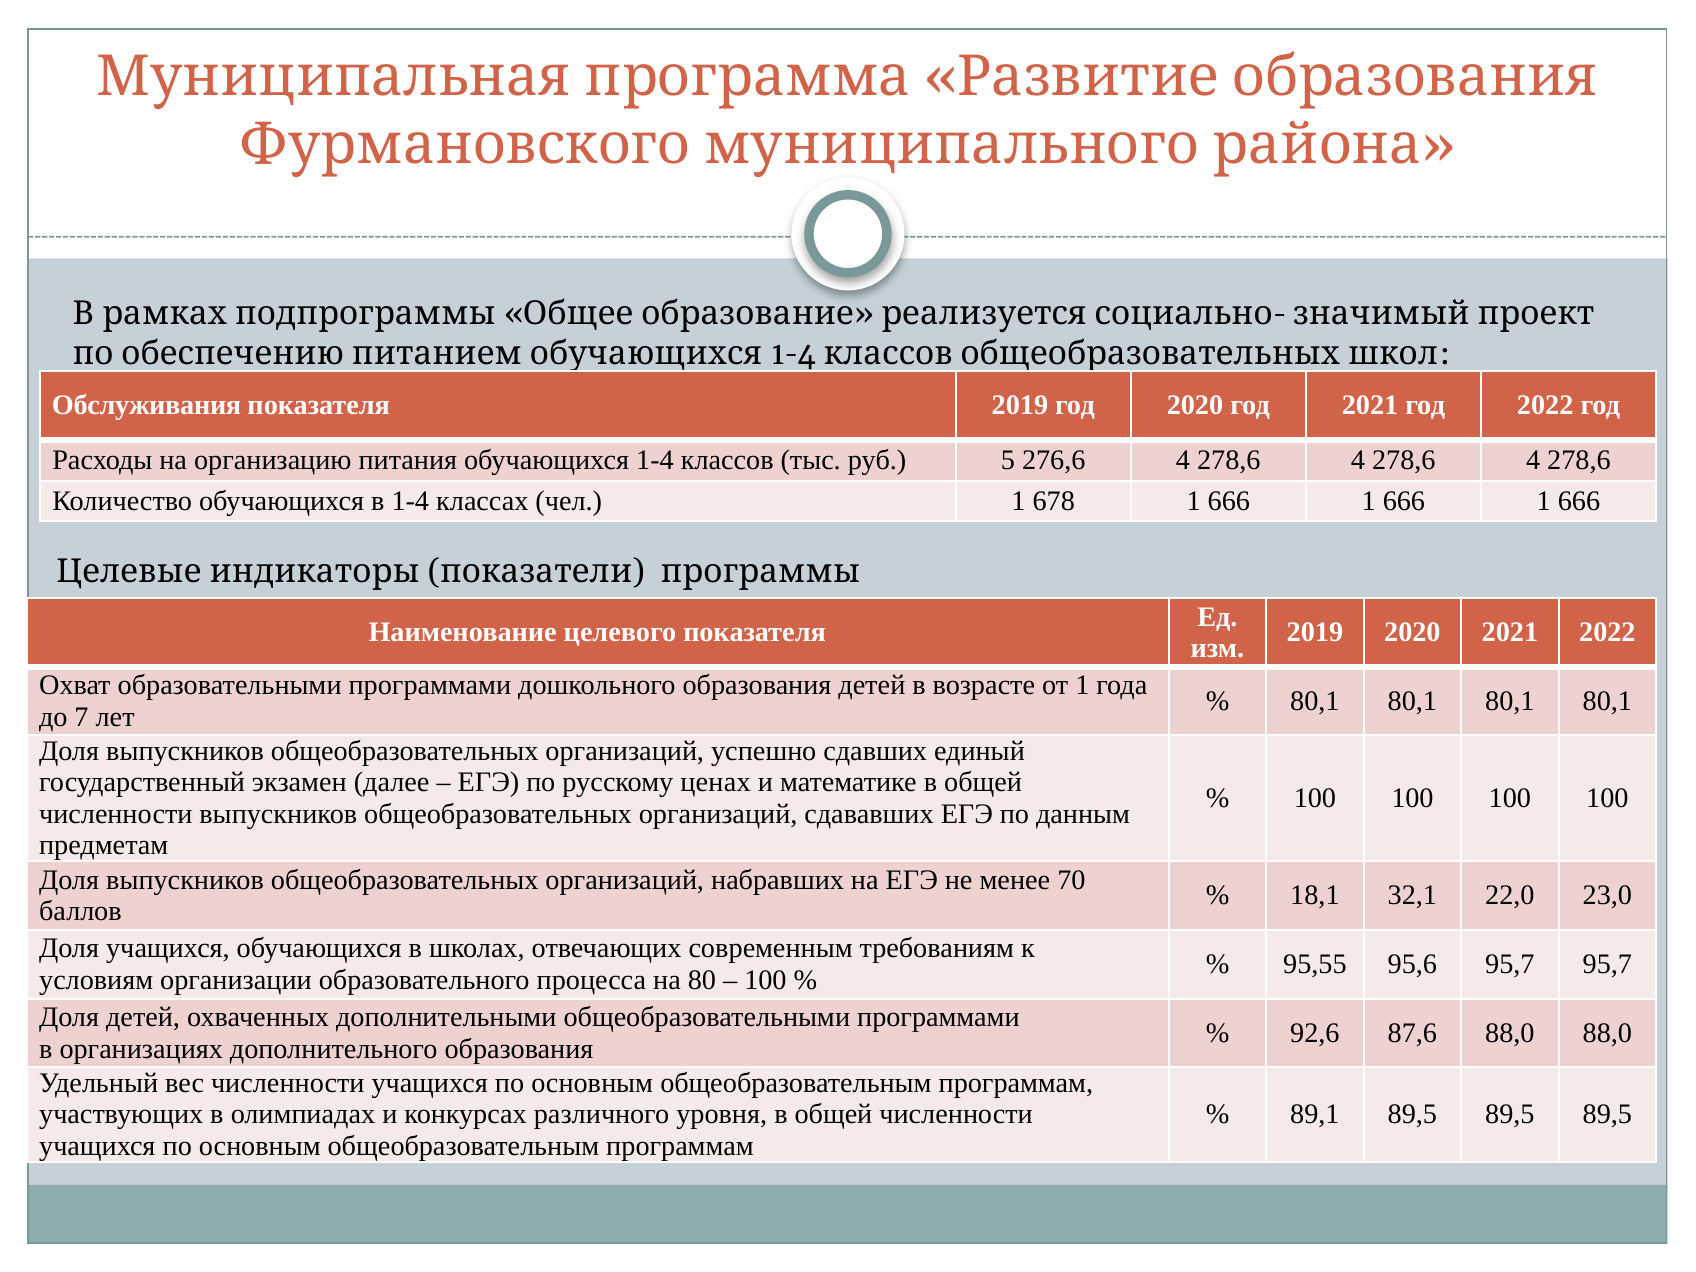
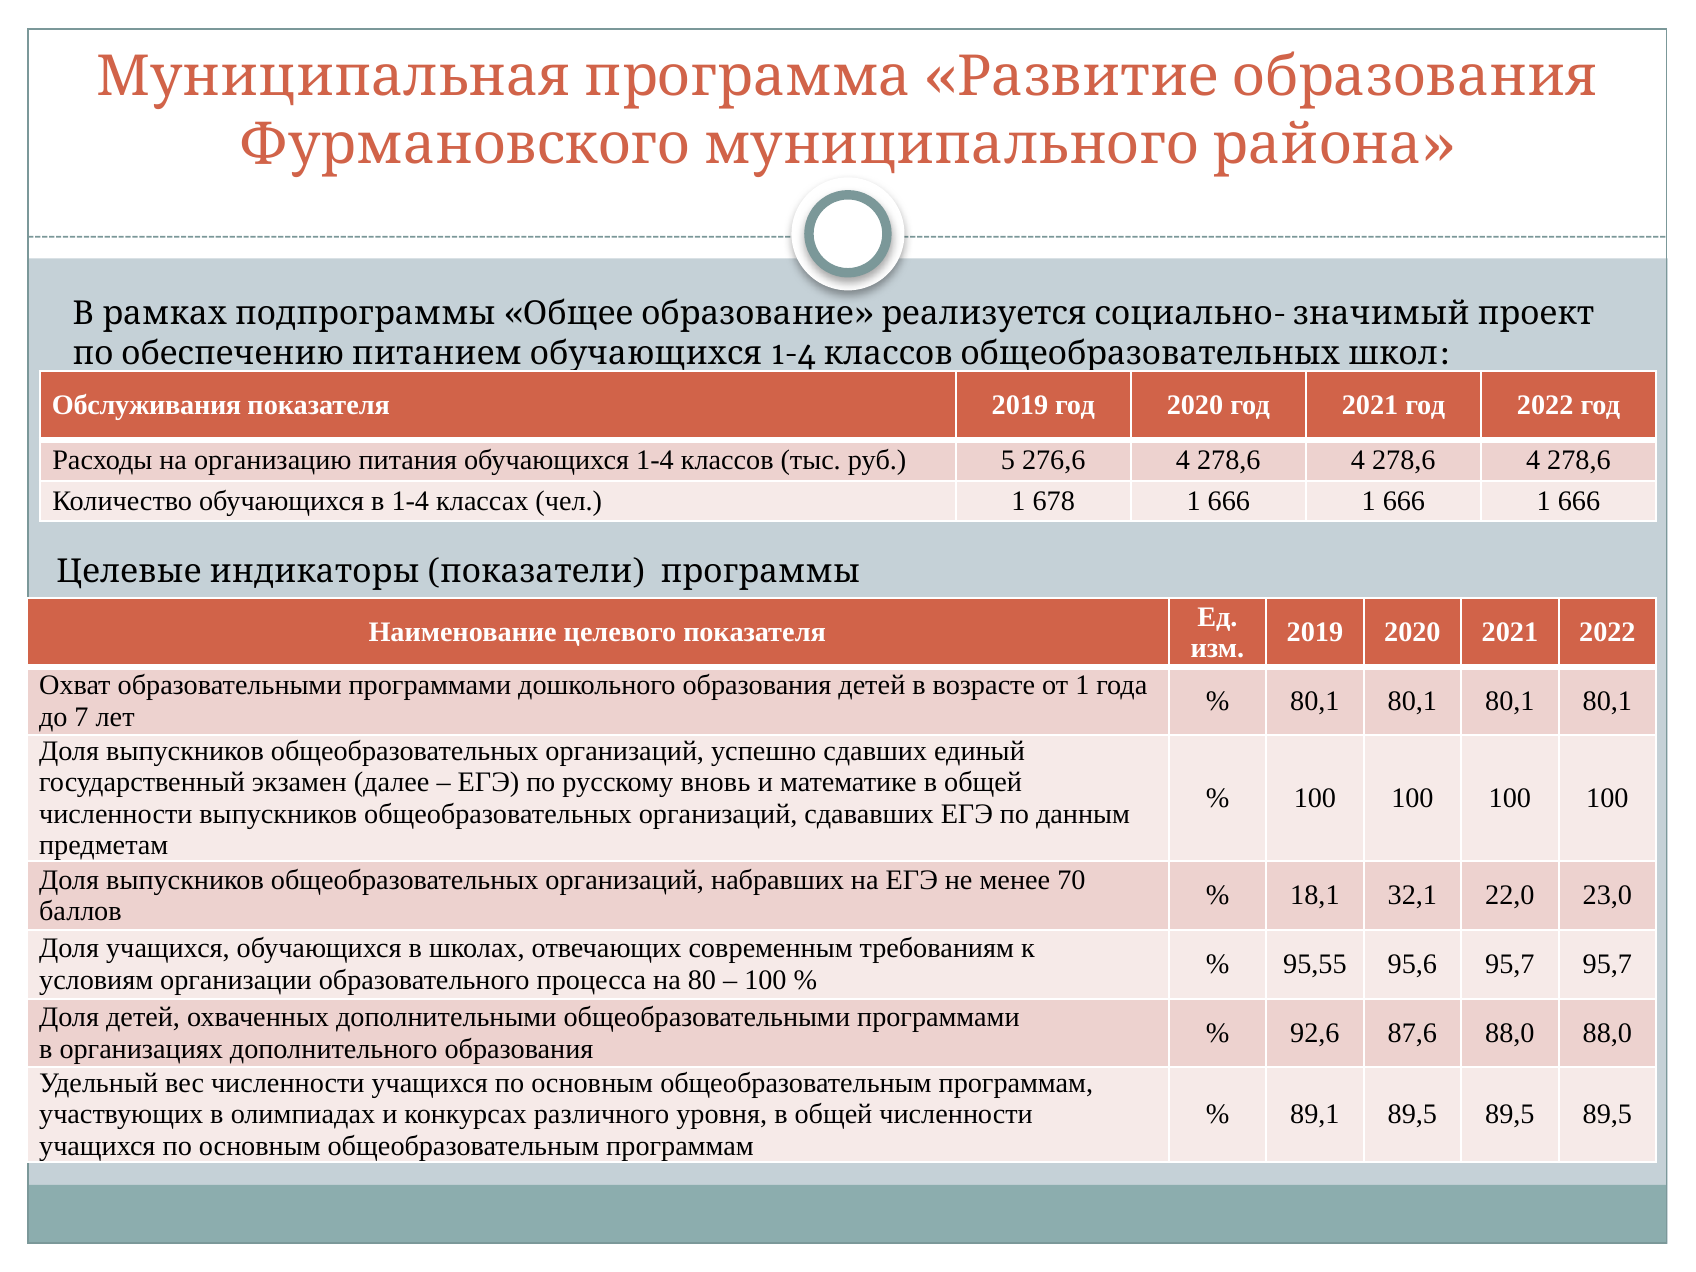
ценах: ценах -> вновь (716, 783)
